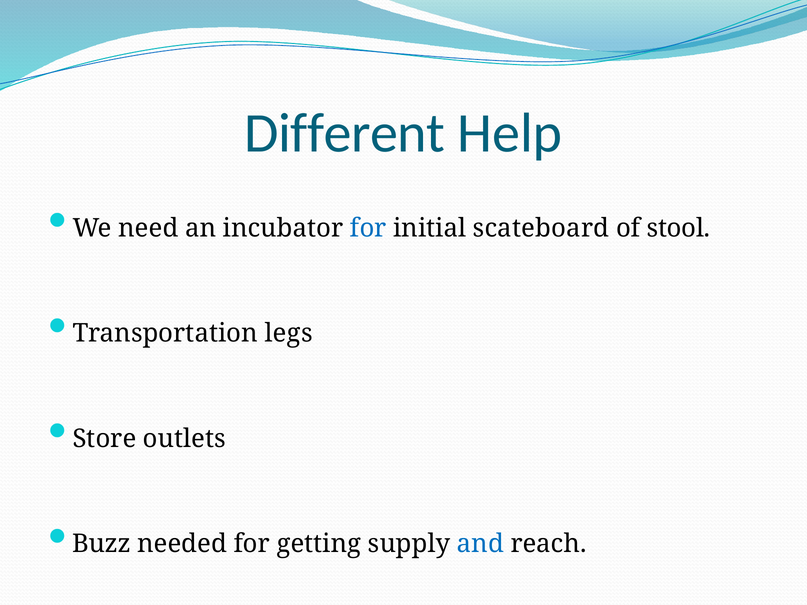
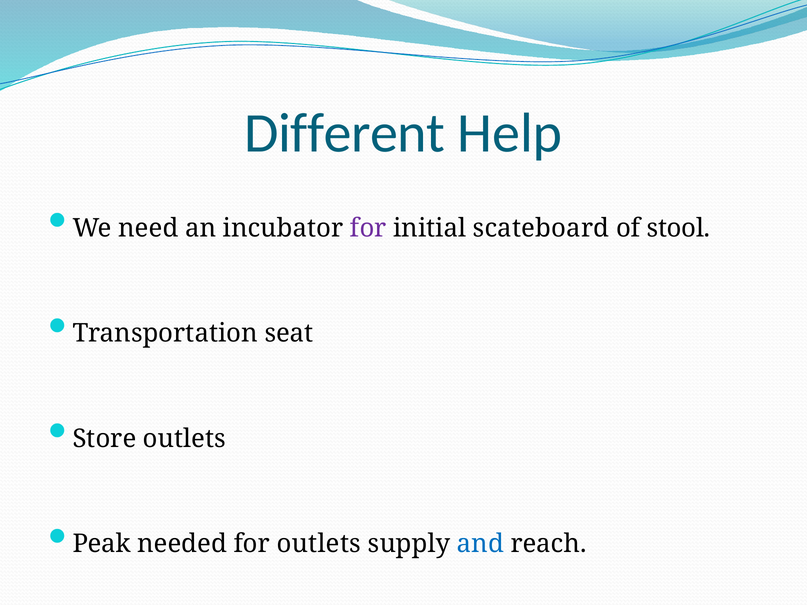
for colour: blue -> purple (368, 228)
legs: legs -> seat (289, 333)
Buzz: Buzz -> Peak (102, 544)
for getting: getting -> outlets (319, 544)
